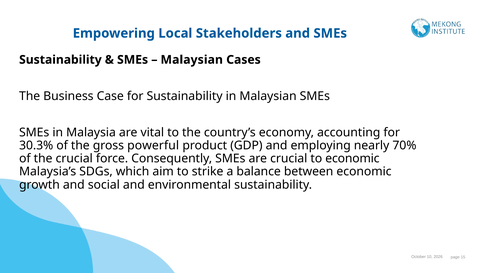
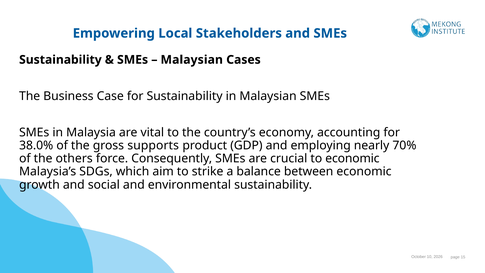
30.3%: 30.3% -> 38.0% (36, 145)
powerful: powerful -> supports (153, 145)
the crucial: crucial -> others (74, 158)
